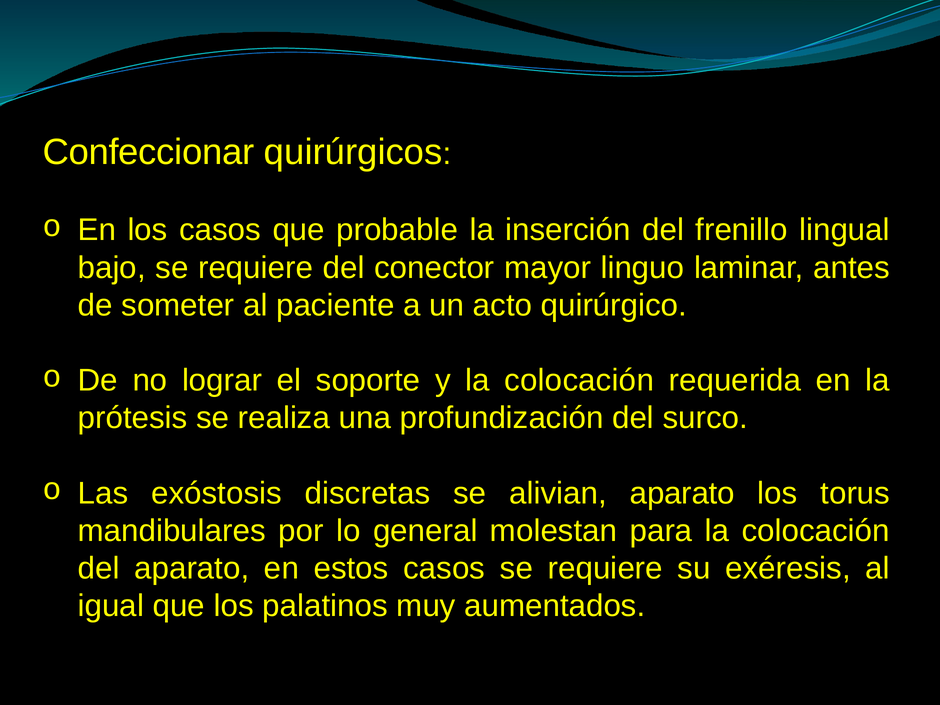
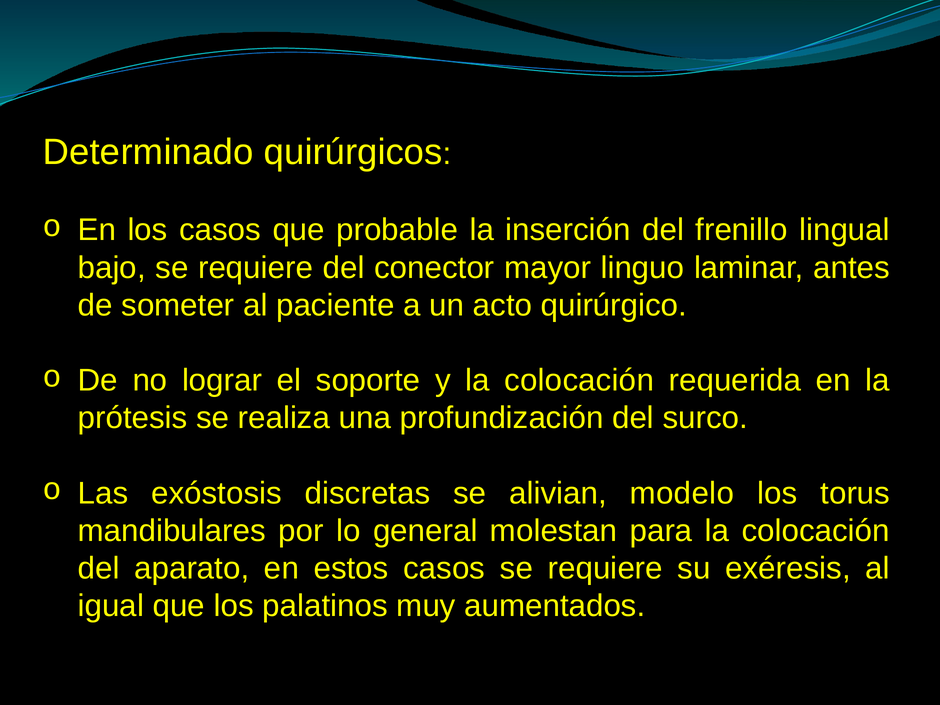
Confeccionar: Confeccionar -> Determinado (148, 152)
alivian aparato: aparato -> modelo (682, 493)
